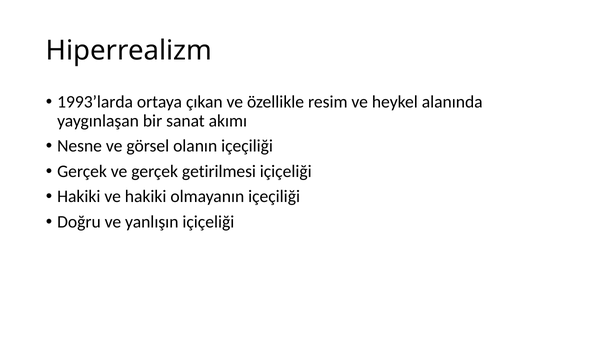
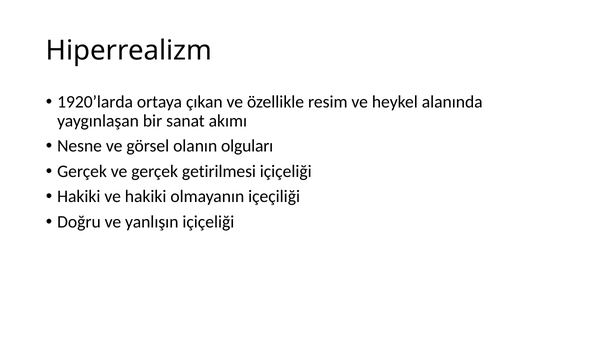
1993’larda: 1993’larda -> 1920’larda (95, 102)
olanın içeçiliği: içeçiliği -> olguları (247, 146)
